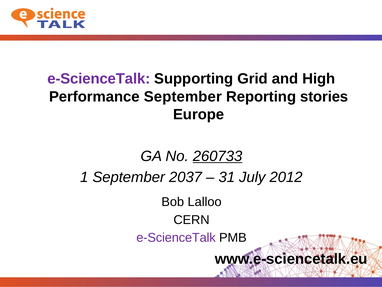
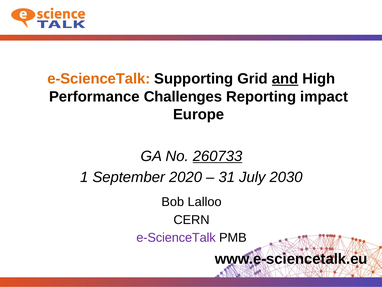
e-ScienceTalk colour: purple -> orange (99, 79)
and underline: none -> present (285, 79)
Performance September: September -> Challenges (183, 97)
stories: stories -> impact (324, 97)
2037: 2037 -> 2020 (186, 177)
2012: 2012 -> 2030 (286, 177)
